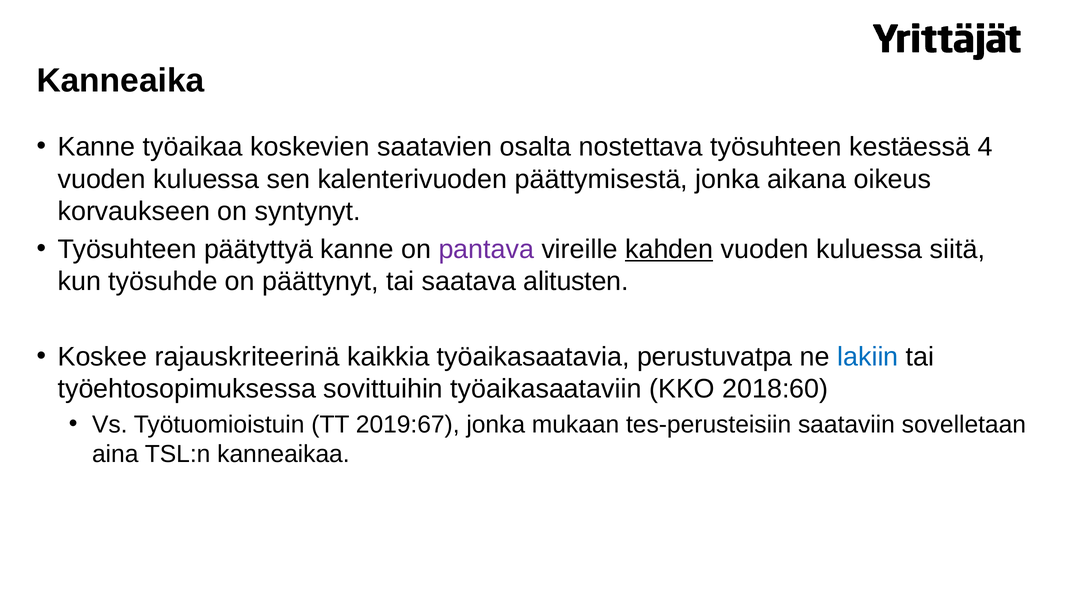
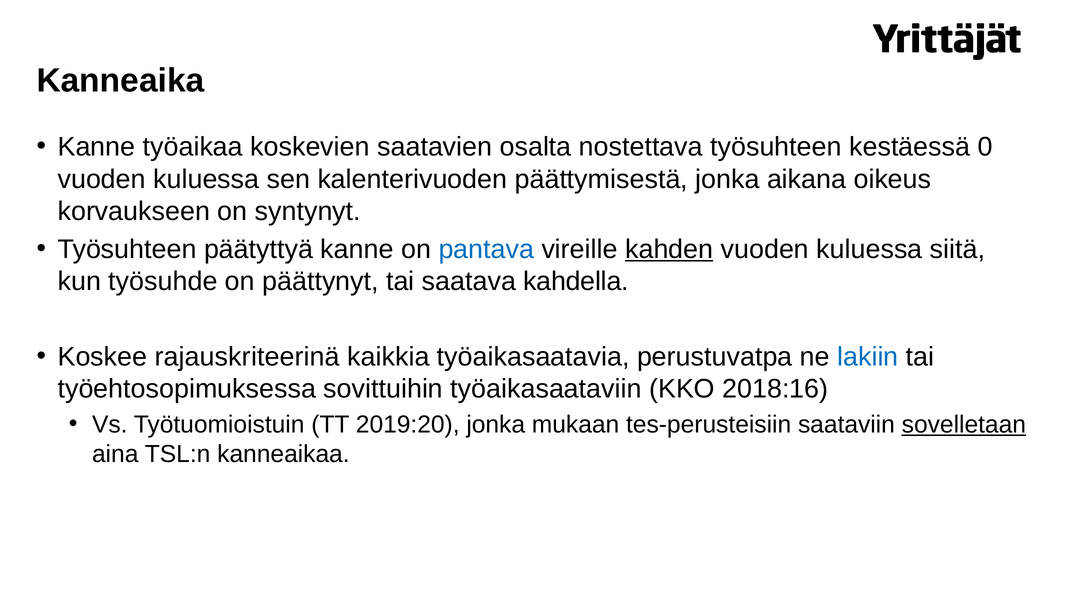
4: 4 -> 0 (985, 147)
pantava colour: purple -> blue (486, 249)
alitusten: alitusten -> kahdella (576, 281)
2018:60: 2018:60 -> 2018:16 (775, 389)
2019:67: 2019:67 -> 2019:20 (408, 424)
sovelletaan underline: none -> present (964, 424)
